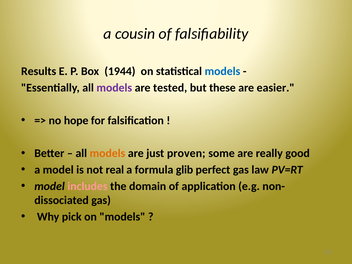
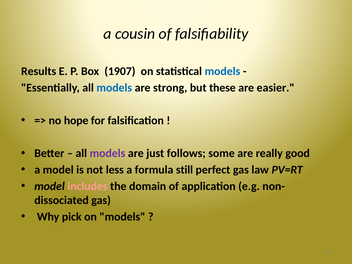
1944: 1944 -> 1907 (120, 71)
models colour: purple -> blue (114, 88)
tested: tested -> strong (170, 88)
models colour: orange -> purple (107, 153)
proven: proven -> follows (186, 153)
real: real -> less (115, 170)
glib: glib -> still (184, 170)
